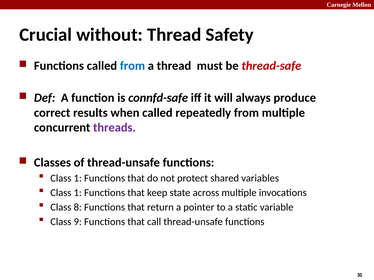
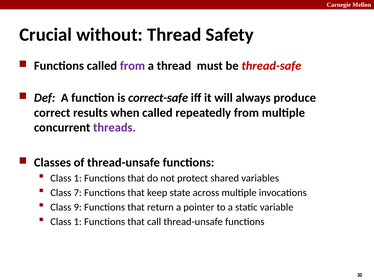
from colour: blue -> purple (132, 66)
connfd-safe: connfd-safe -> correct-safe (158, 98)
1: 1 -> 7 (78, 193)
8: 8 -> 9 (78, 207)
9: 9 -> 1 (78, 222)
